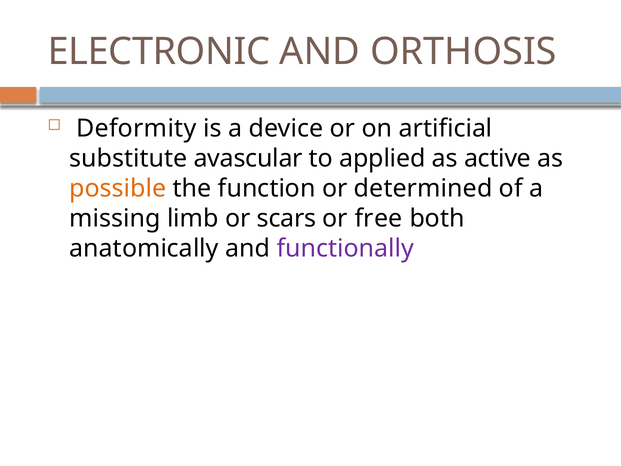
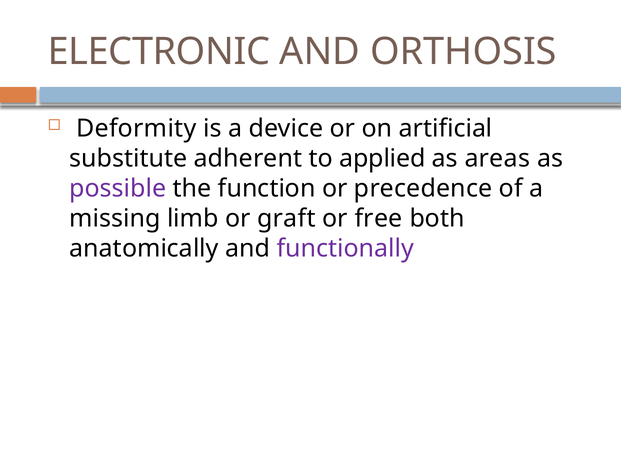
avascular: avascular -> adherent (248, 159)
active: active -> areas (497, 159)
possible colour: orange -> purple (118, 189)
determined: determined -> precedence (423, 189)
scars: scars -> graft (286, 219)
